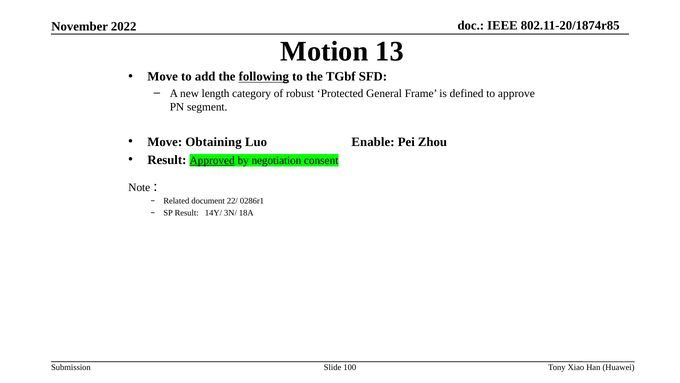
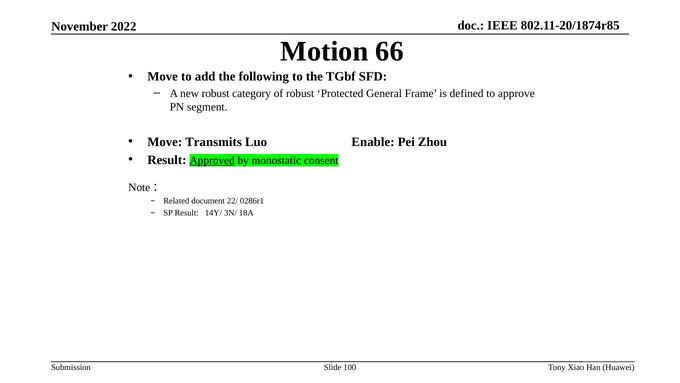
13: 13 -> 66 (390, 51)
following underline: present -> none (264, 77)
new length: length -> robust (216, 93)
Obtaining: Obtaining -> Transmits (214, 142)
negotiation: negotiation -> monostatic (276, 160)
